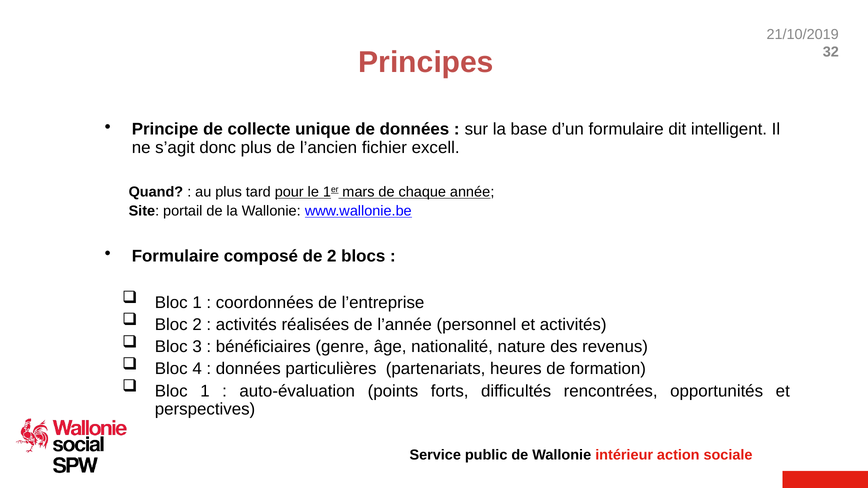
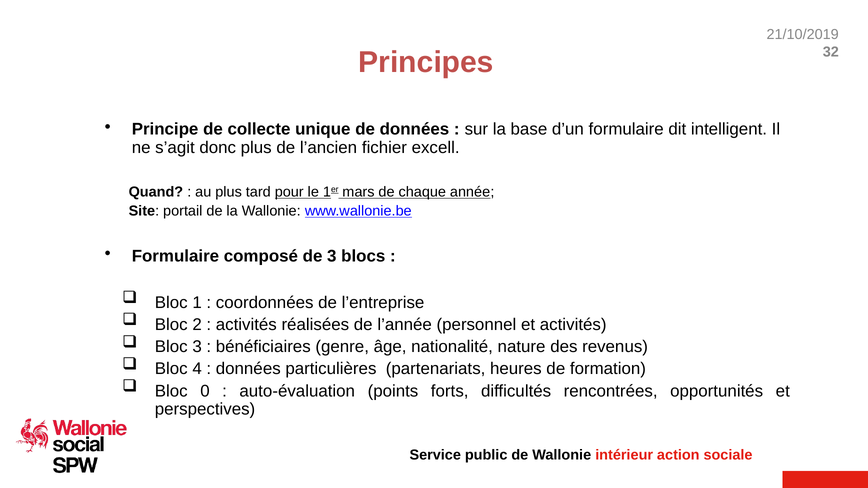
de 2: 2 -> 3 (332, 256)
1: 1 -> 0 (205, 391)
